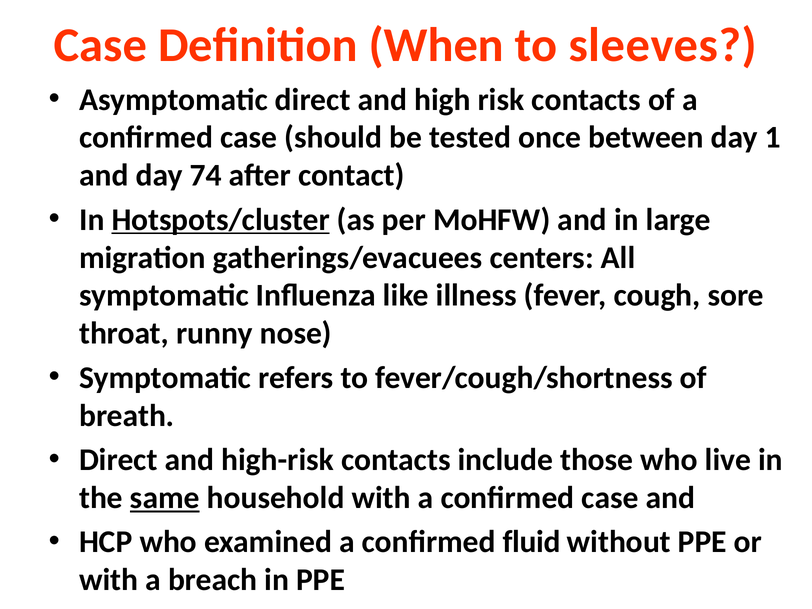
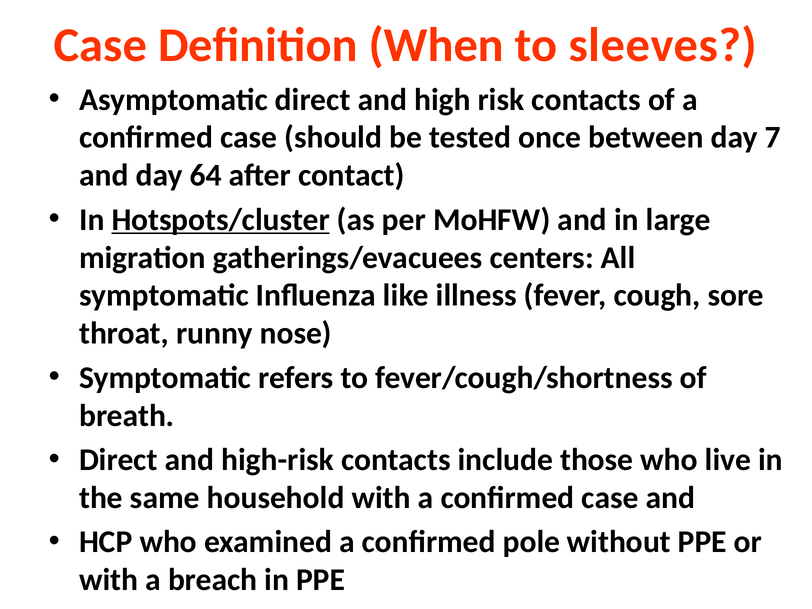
1: 1 -> 7 (773, 138)
74: 74 -> 64 (206, 175)
same underline: present -> none (165, 498)
fluid: fluid -> pole (531, 542)
